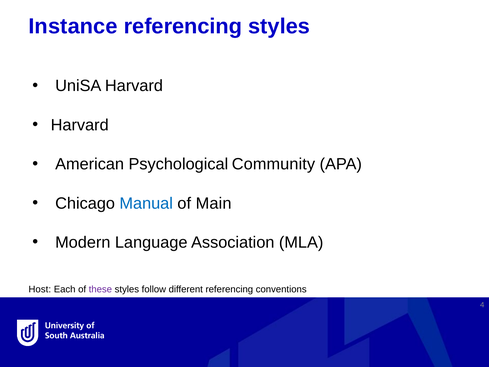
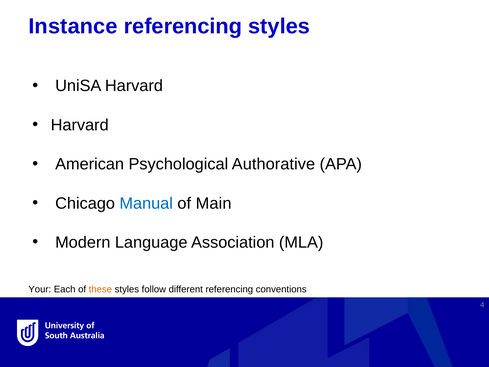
Community: Community -> Authorative (273, 164)
Host: Host -> Your (40, 289)
these colour: purple -> orange (100, 289)
